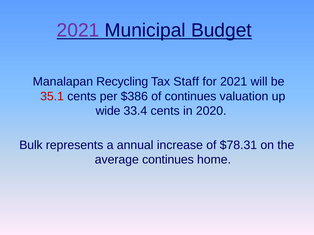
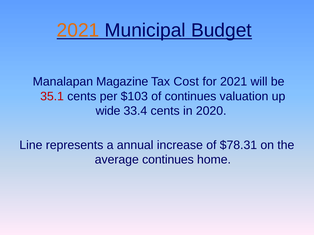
2021 colour: purple -> orange (78, 30)
Recycling: Recycling -> Magazine (122, 82)
Staff: Staff -> Cost (186, 82)
$386: $386 -> $103 (134, 96)
Bulk: Bulk -> Line (31, 145)
